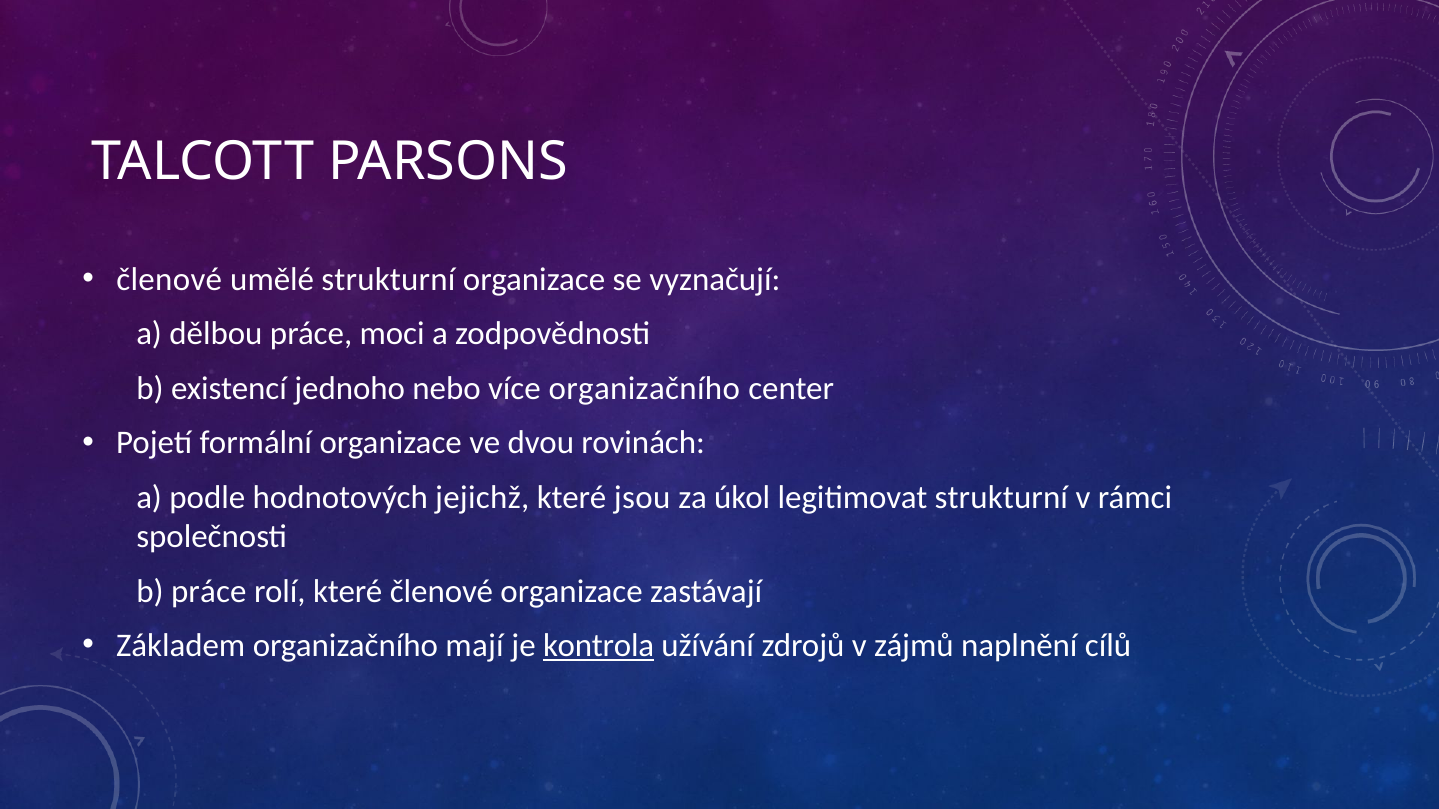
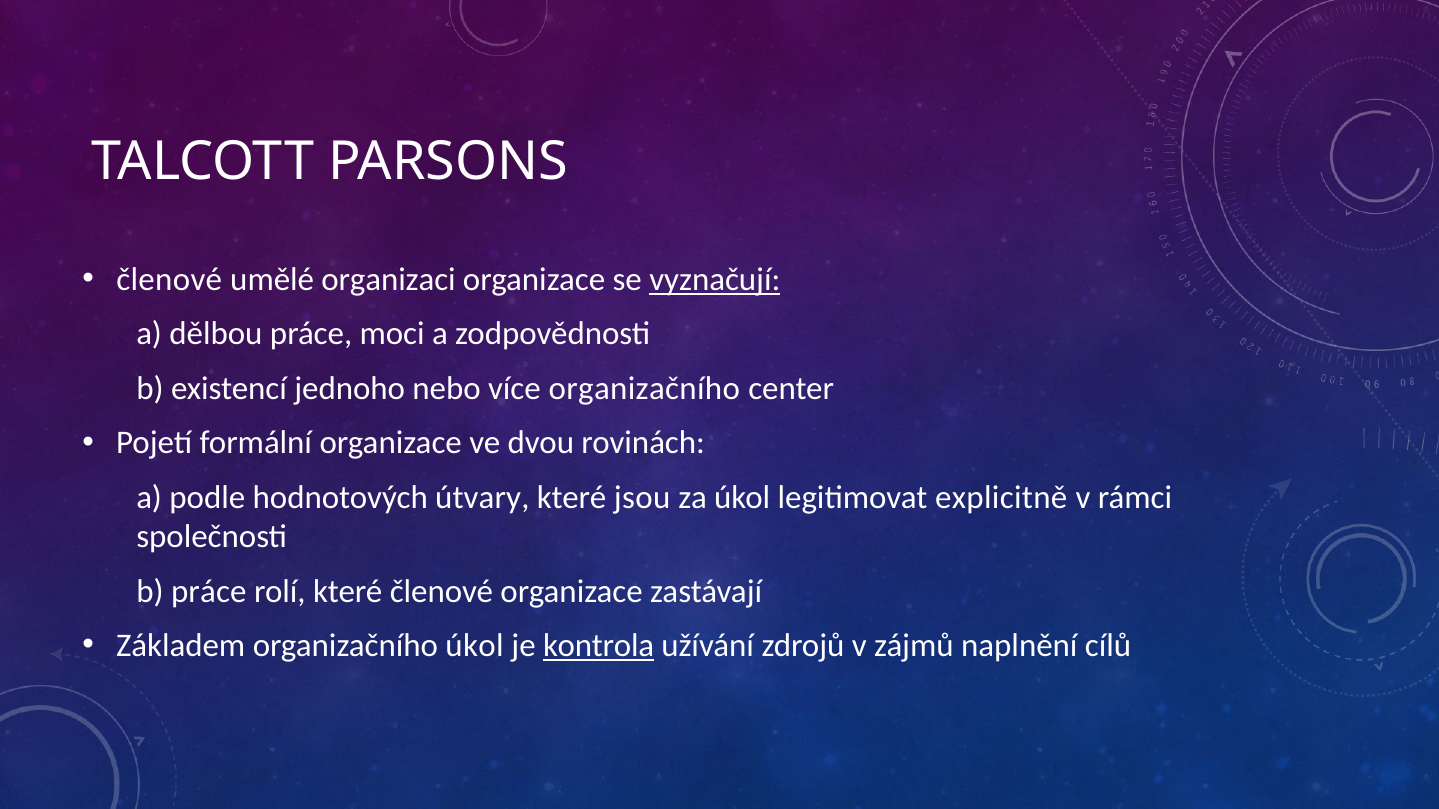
umělé strukturní: strukturní -> organizaci (389, 280)
vyznačují underline: none -> present (715, 280)
jejichž: jejichž -> útvary (482, 498)
legitimovat strukturní: strukturní -> explicitně (1001, 498)
organizačního mají: mají -> úkol (475, 646)
